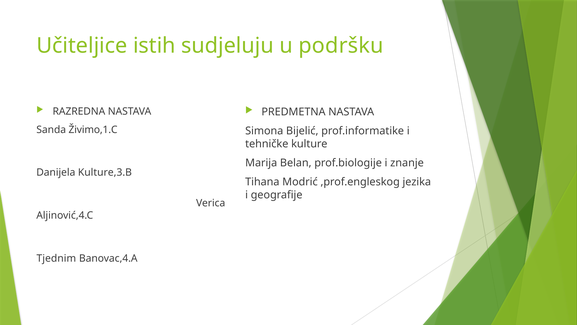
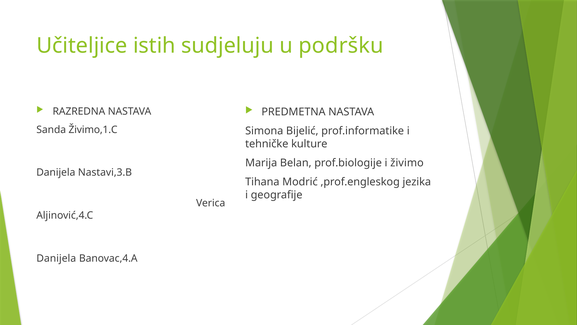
znanje: znanje -> živimo (407, 163)
Kulture,3.B: Kulture,3.B -> Nastavi,3.B (105, 172)
Tjednim: Tjednim -> Danijela (56, 258)
